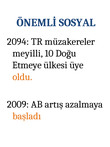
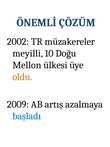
SOSYAL: SOSYAL -> ÇÖZÜM (77, 23)
2094: 2094 -> 2002 (18, 42)
Etmeye: Etmeye -> Mellon (27, 65)
başladı colour: orange -> blue (27, 116)
